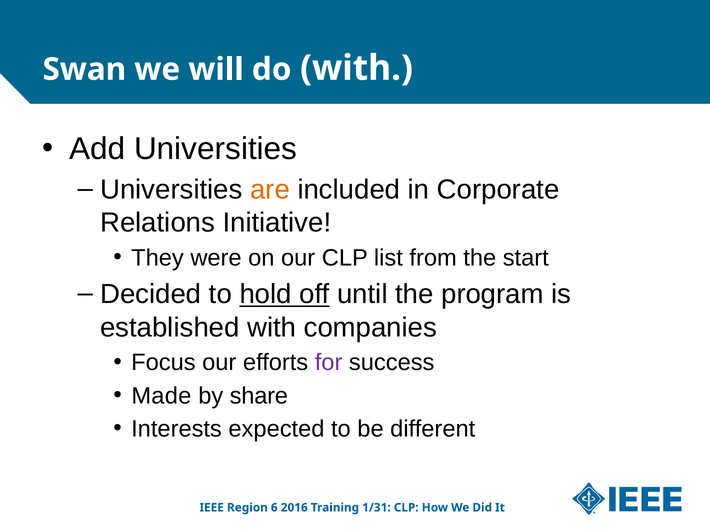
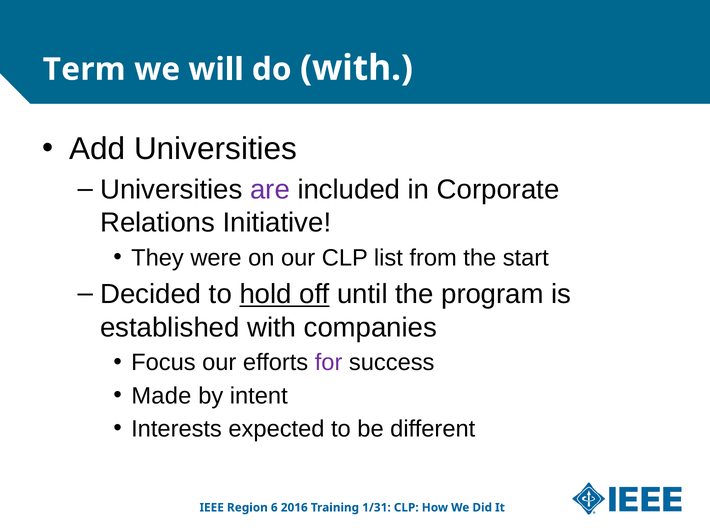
Swan: Swan -> Term (84, 69)
are colour: orange -> purple (270, 190)
share: share -> intent (259, 396)
